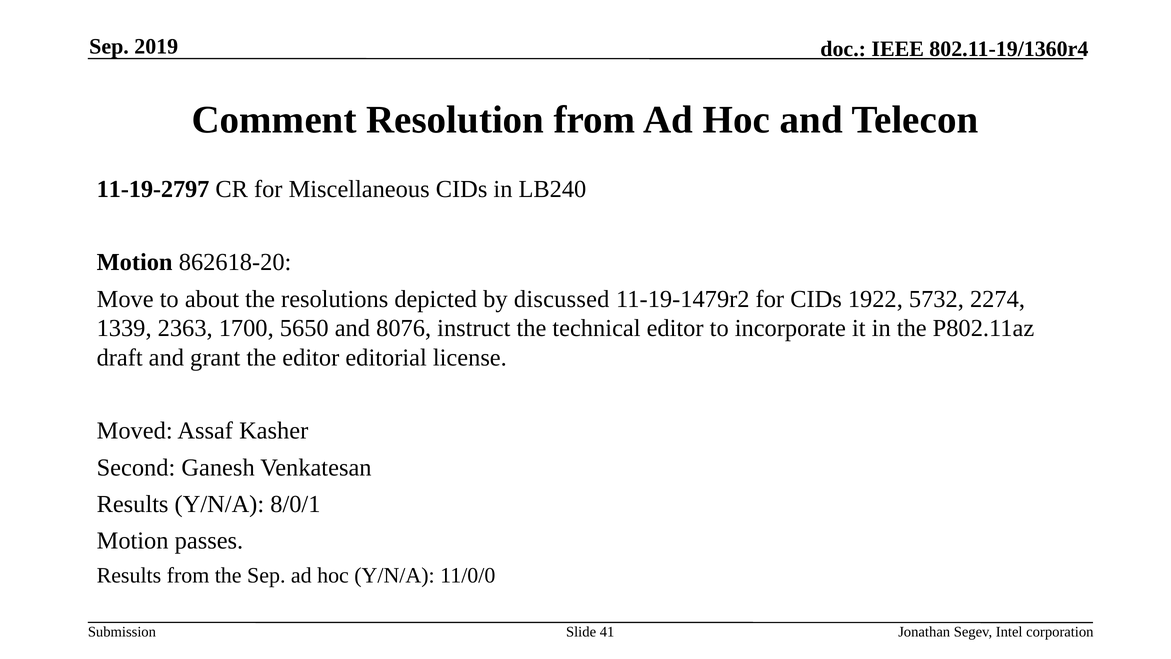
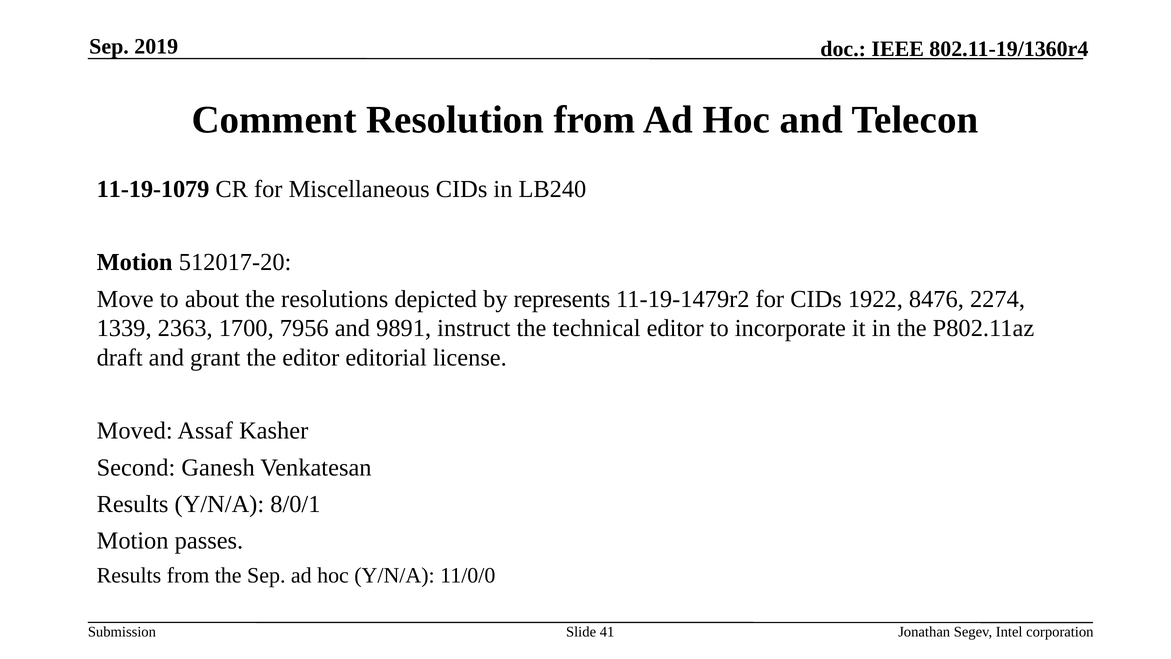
11-19-2797: 11-19-2797 -> 11-19-1079 (153, 189)
862618-20: 862618-20 -> 512017-20 (235, 262)
discussed: discussed -> represents (562, 299)
5732: 5732 -> 8476 (936, 299)
5650: 5650 -> 7956 (304, 328)
8076: 8076 -> 9891 (404, 328)
